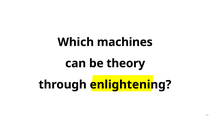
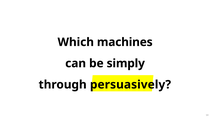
theory: theory -> simply (126, 63)
enlightening: enlightening -> persuasively (130, 85)
